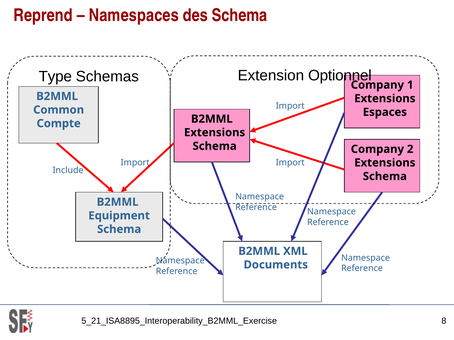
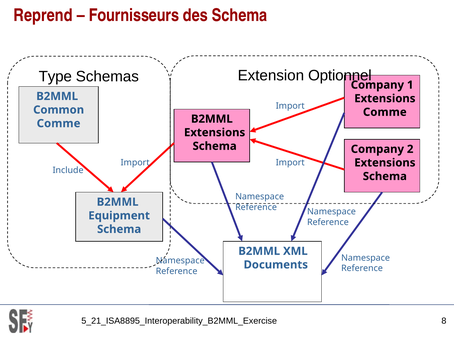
Namespaces: Namespaces -> Fournisseurs (134, 16)
Espaces: Espaces -> Comme (385, 112)
Compte: Compte -> Comme (59, 124)
